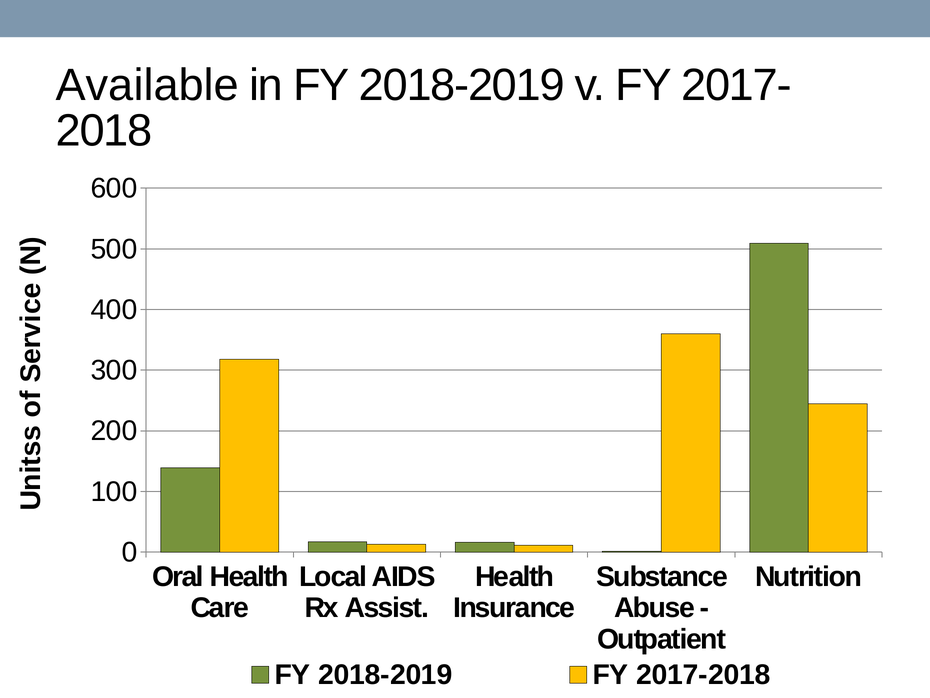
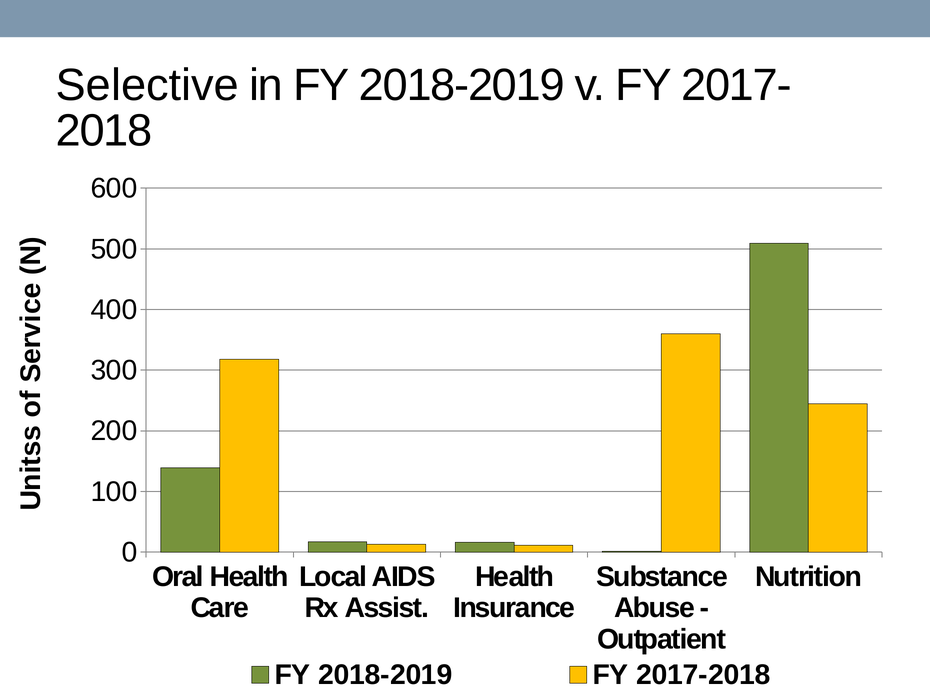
Available: Available -> Selective (147, 85)
